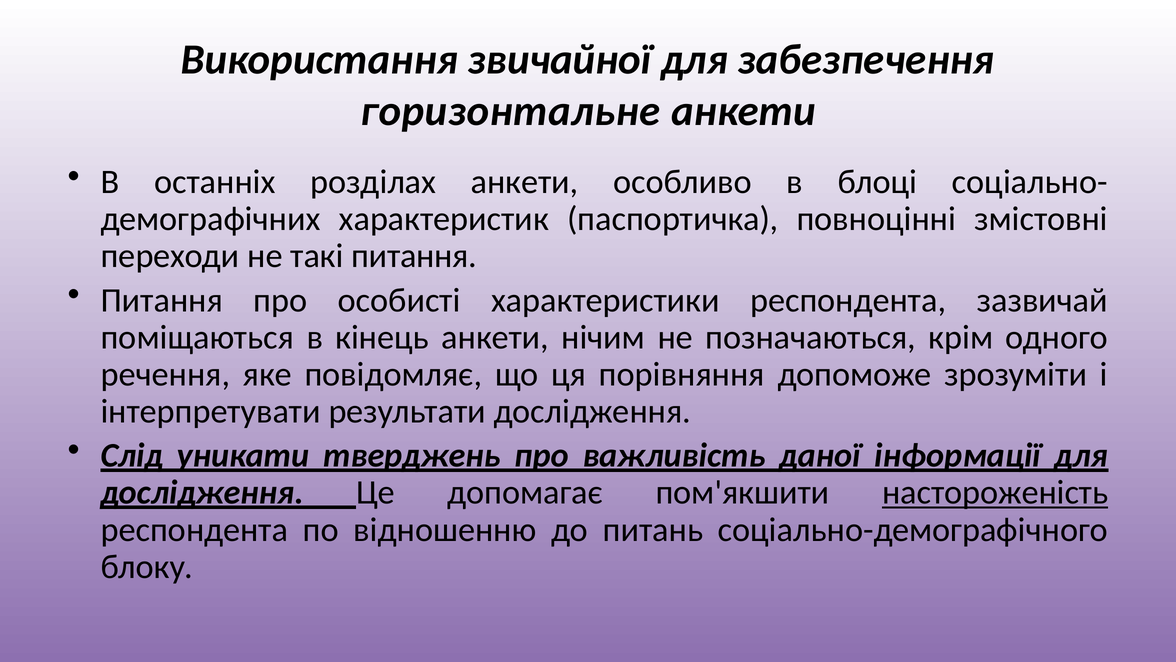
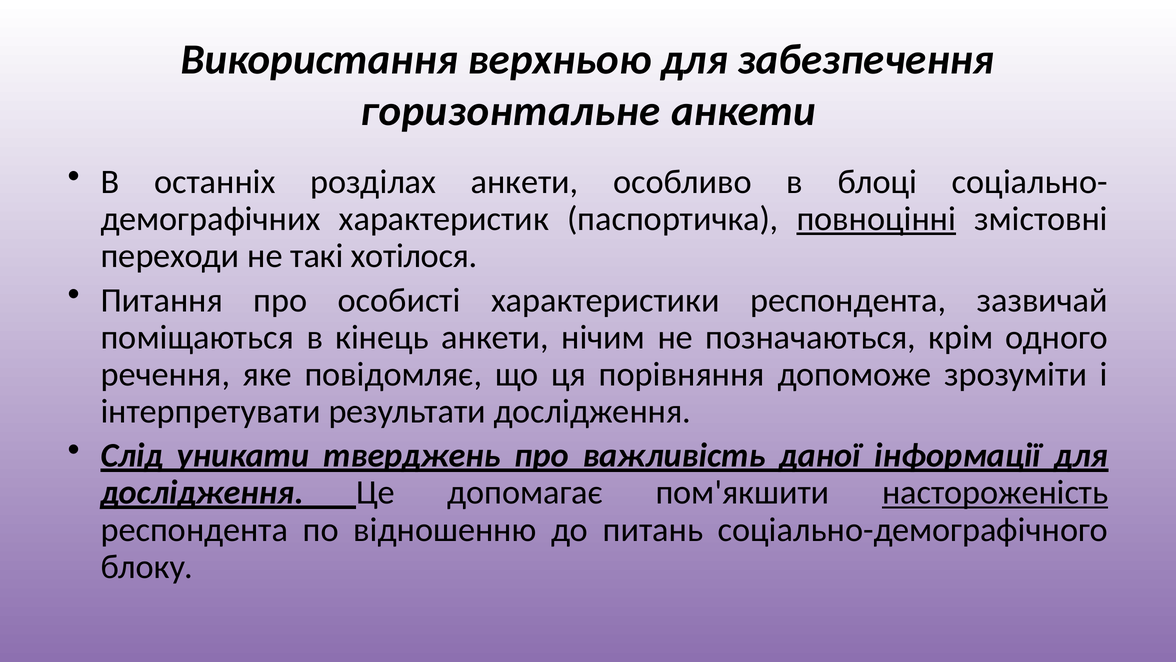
звичайної: звичайної -> верхньою (560, 60)
повноцінні underline: none -> present (876, 219)
такі питання: питання -> хотілося (414, 256)
